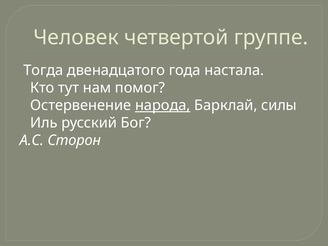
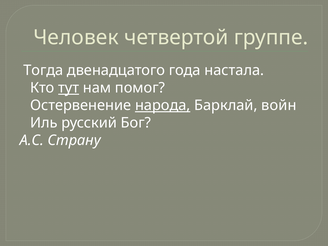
тут underline: none -> present (69, 88)
силы: силы -> войн (279, 105)
Сторон: Сторон -> Страну (74, 140)
